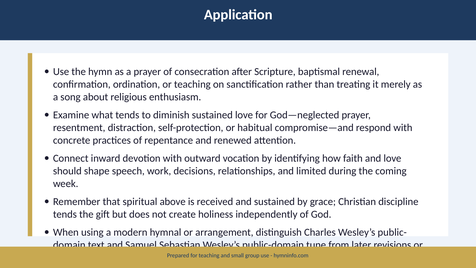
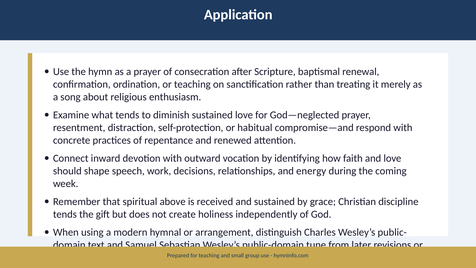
limited: limited -> energy (311, 171)
